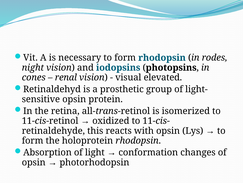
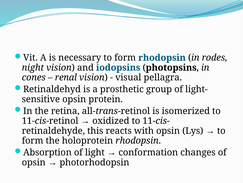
elevated: elevated -> pellagra (163, 77)
